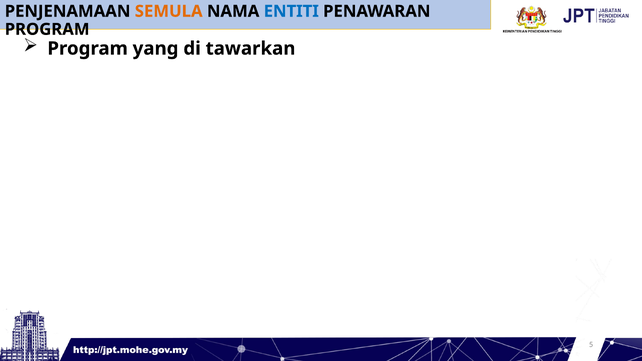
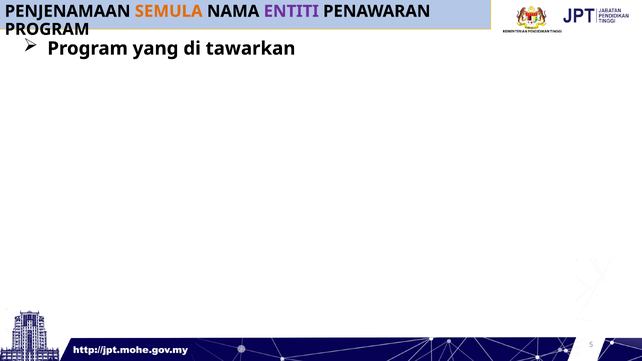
ENTITI colour: blue -> purple (291, 11)
